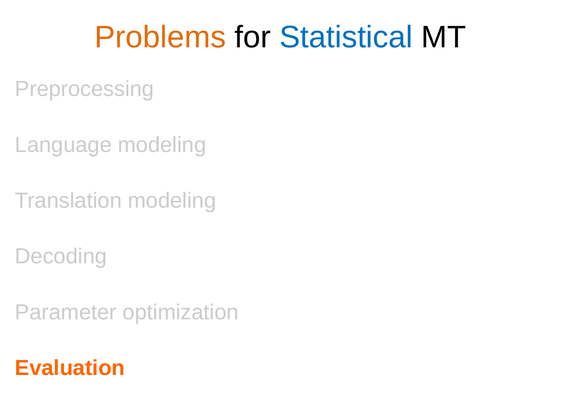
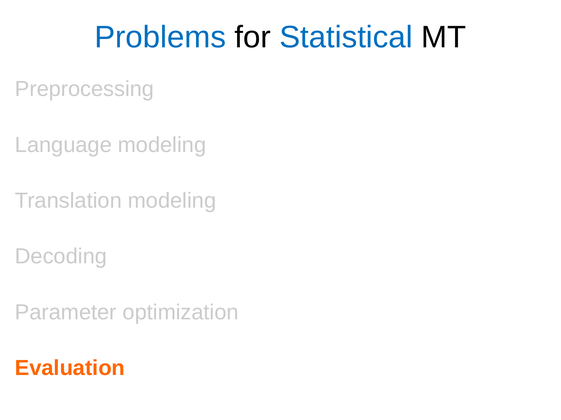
Problems colour: orange -> blue (160, 37)
